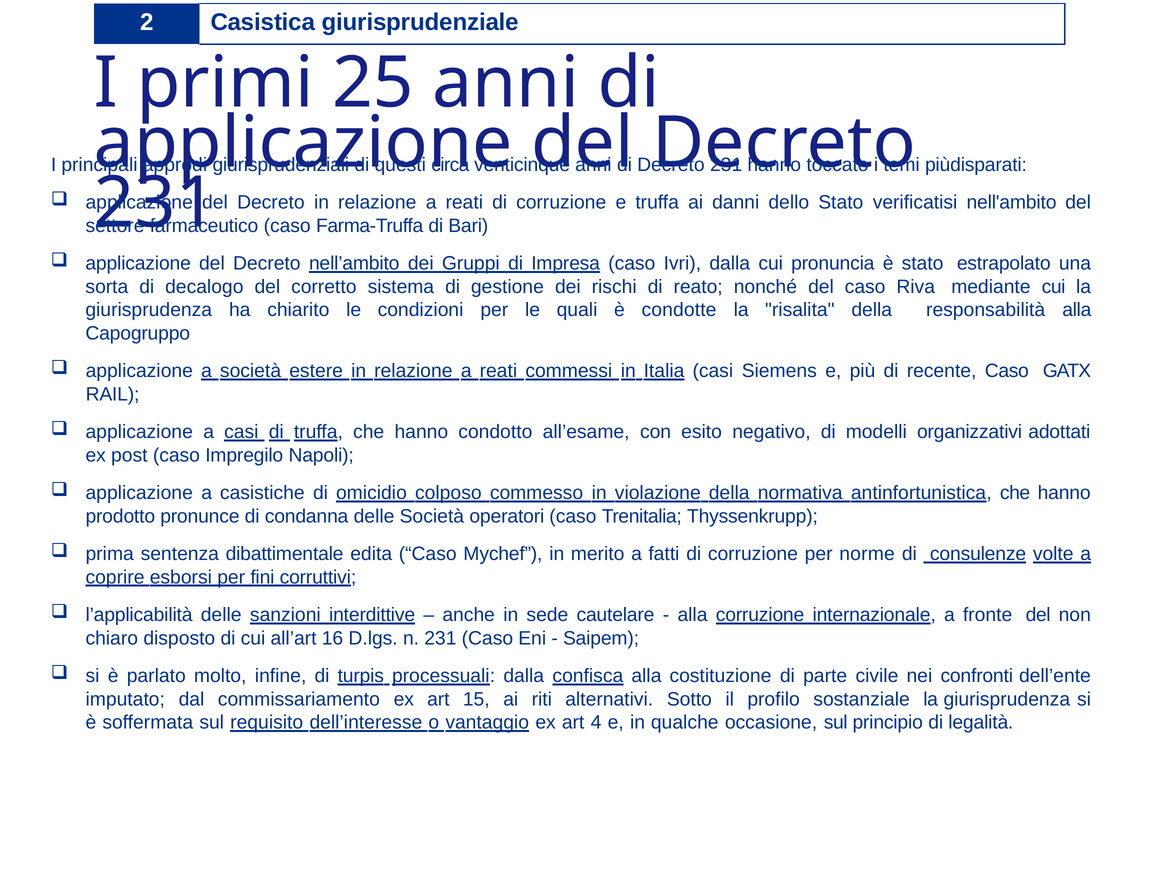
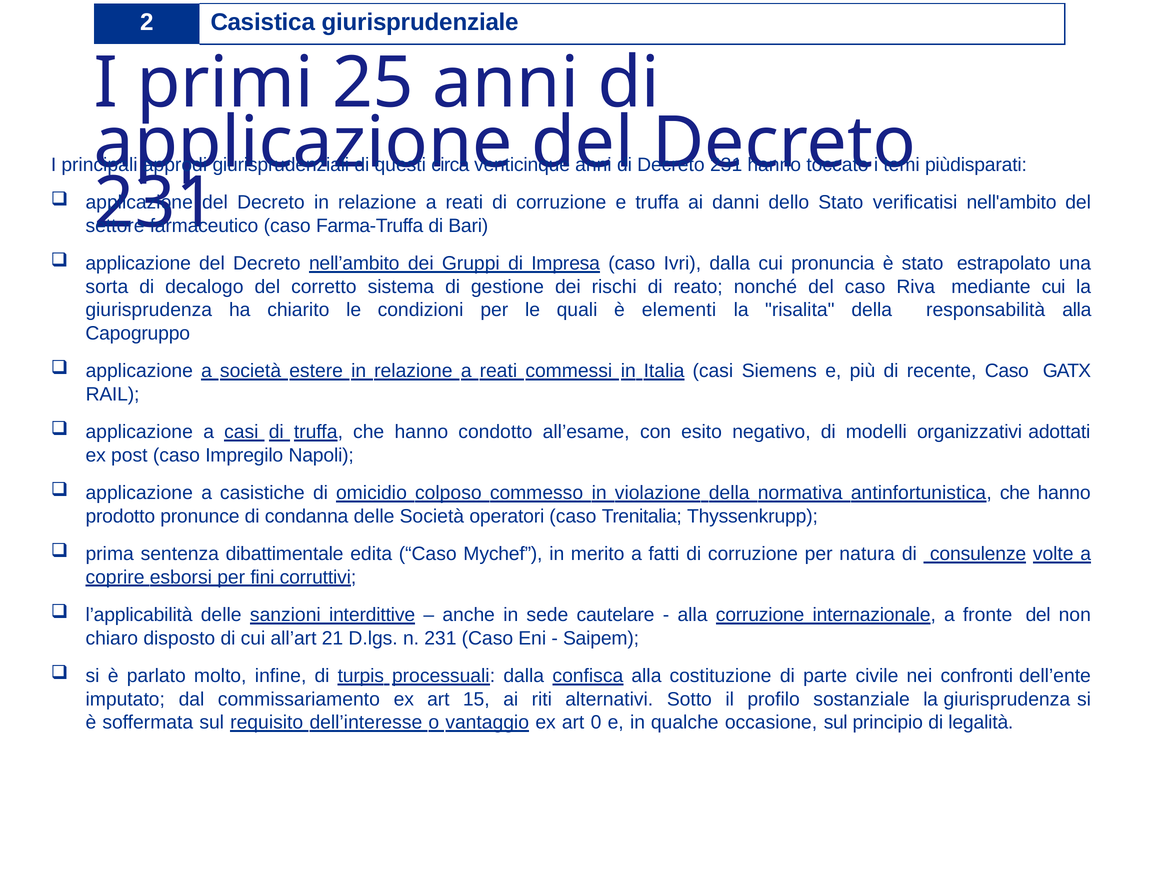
condotte: condotte -> elementi (679, 310)
norme: norme -> natura (867, 554)
16: 16 -> 21 (333, 638)
4: 4 -> 0 (596, 722)
